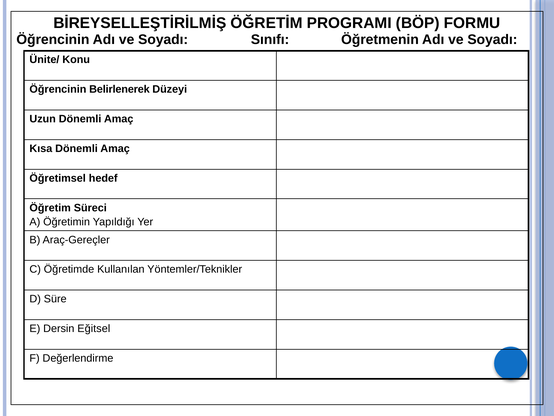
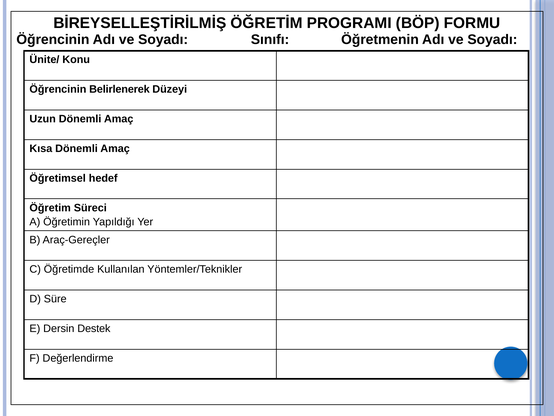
Eğitsel: Eğitsel -> Destek (94, 328)
